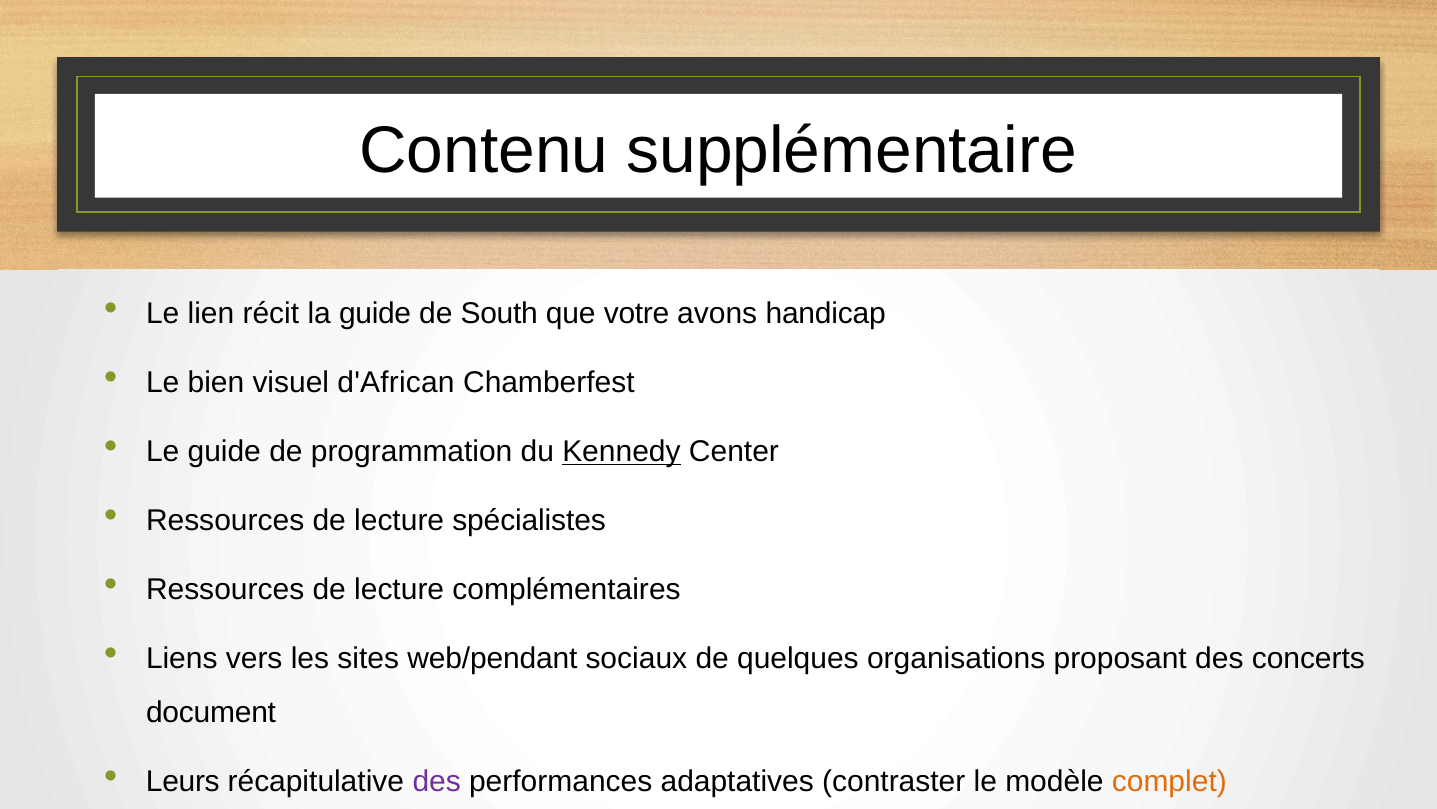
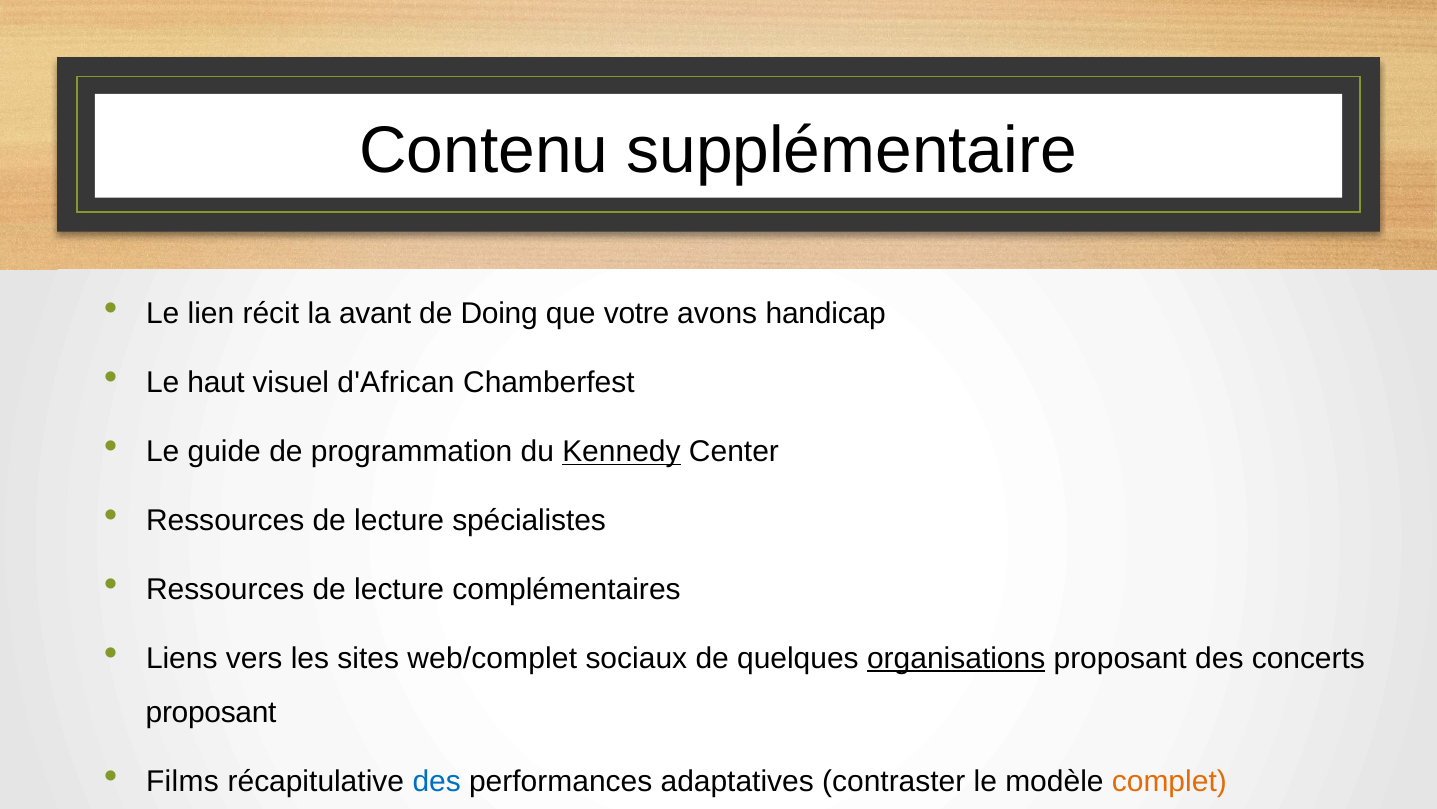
la guide: guide -> avant (375, 313)
South: South -> Doing (499, 313)
bien: bien -> haut (216, 382)
web/pendant: web/pendant -> web/complet (492, 658)
organisations underline: none -> present (956, 658)
document: document -> proposant (211, 712)
Leurs: Leurs -> Films (183, 781)
des colour: purple -> blue (437, 781)
